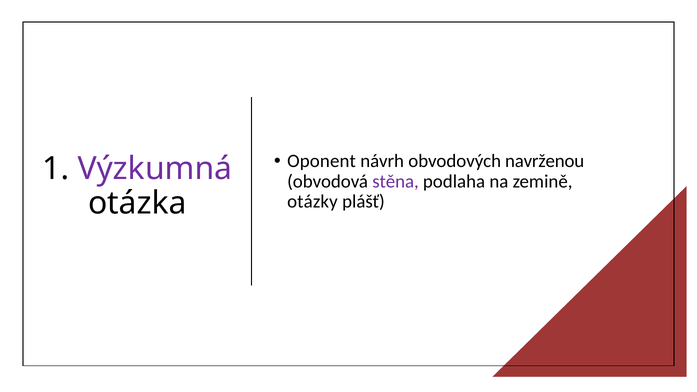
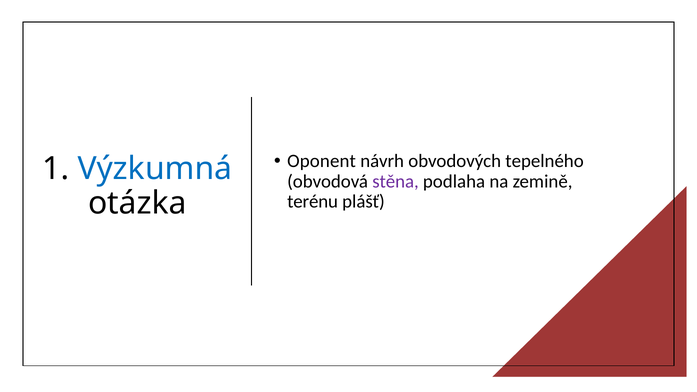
navrženou: navrženou -> tepelného (545, 161)
Výzkumná colour: purple -> blue (155, 169)
otázky: otázky -> terénu (313, 202)
